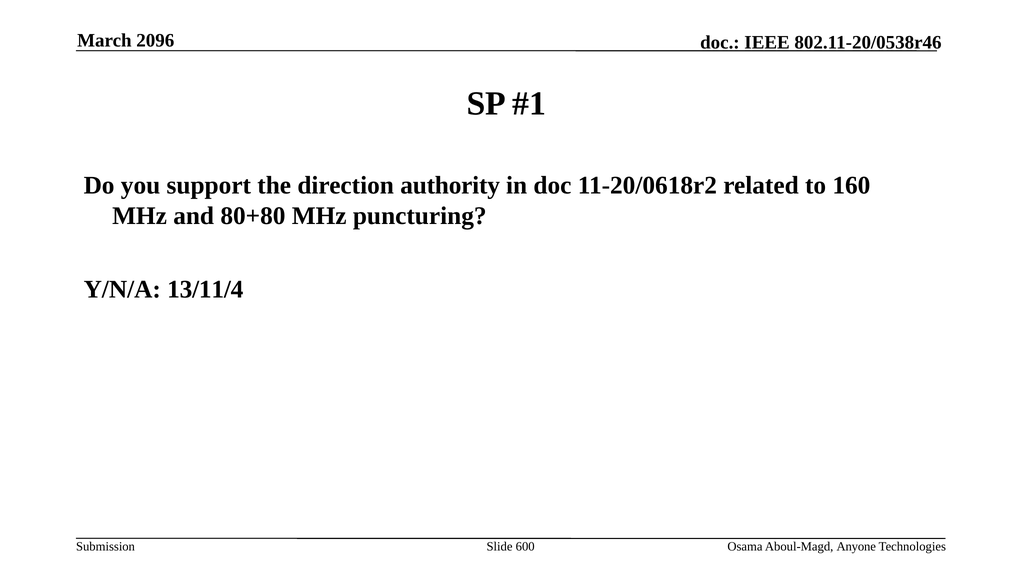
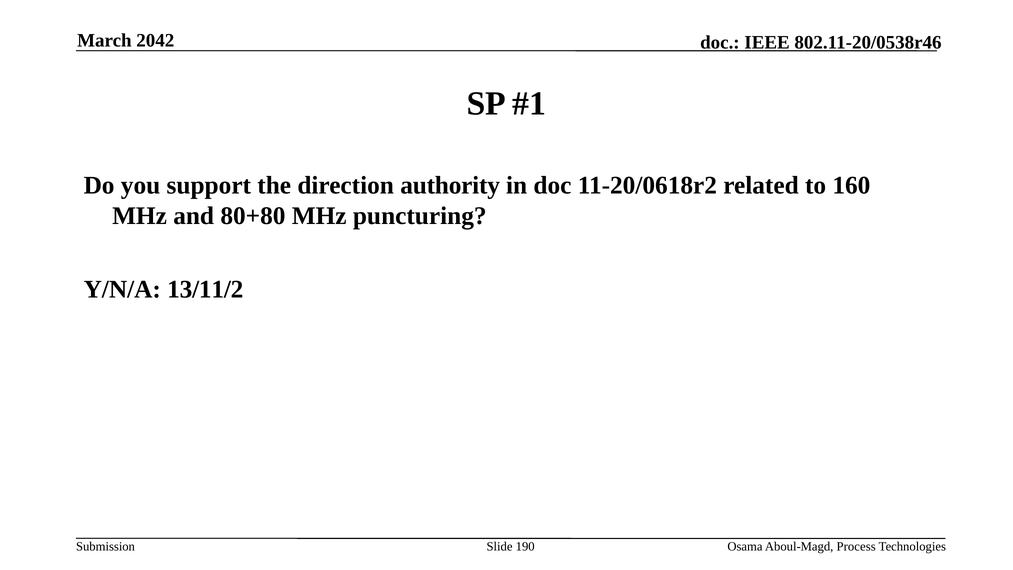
2096: 2096 -> 2042 (155, 40)
13/11/4: 13/11/4 -> 13/11/2 (205, 289)
600: 600 -> 190 (525, 546)
Anyone: Anyone -> Process (856, 546)
